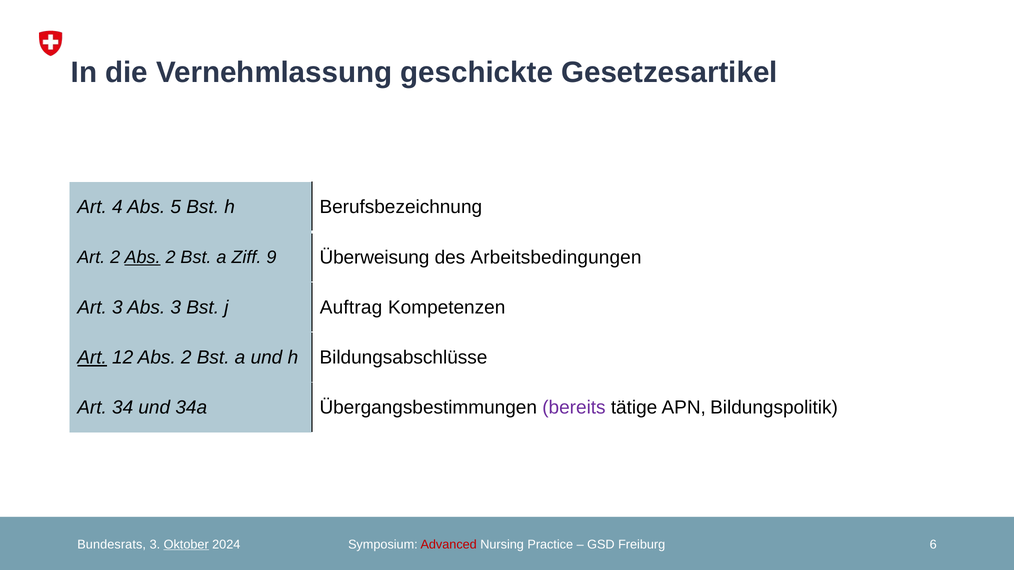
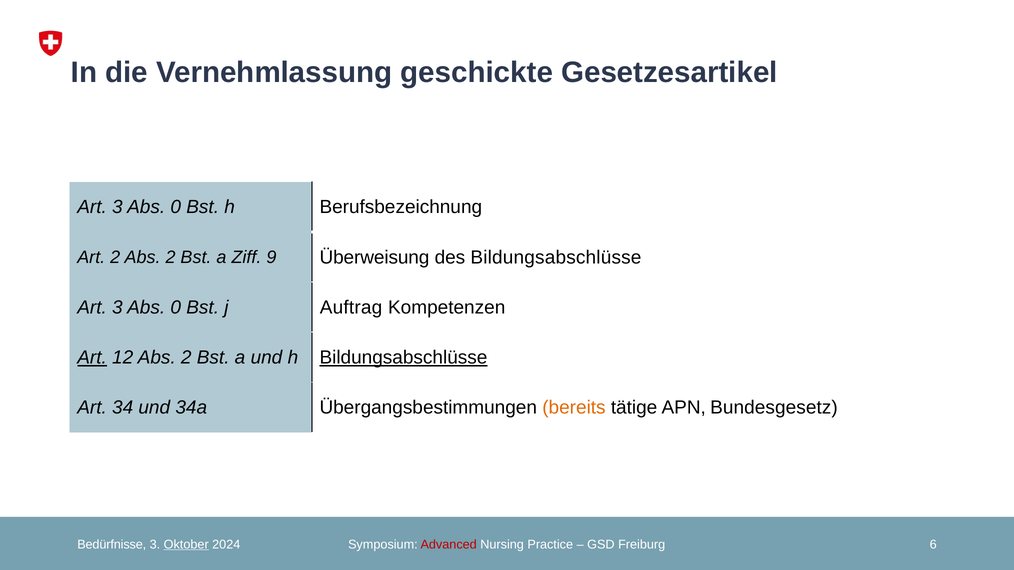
4: 4 -> 3 (117, 207)
5: 5 -> 0 (176, 207)
Abs underline: present -> none (143, 257)
des Arbeitsbedingungen: Arbeitsbedingungen -> Bildungsabschlüsse (556, 257)
3: 3 -> 0 (176, 308)
Bildungsabschlüsse underline: none -> present (403, 358)
bereits colour: purple -> orange (574, 408)
Bildungspolitik: Bildungspolitik -> Bundesgesetz (774, 408)
Bundesrats: Bundesrats -> Bedürfnisse (112, 545)
